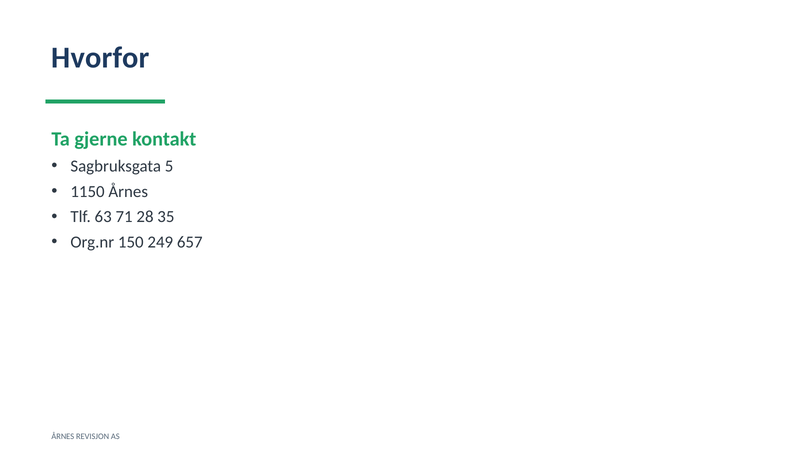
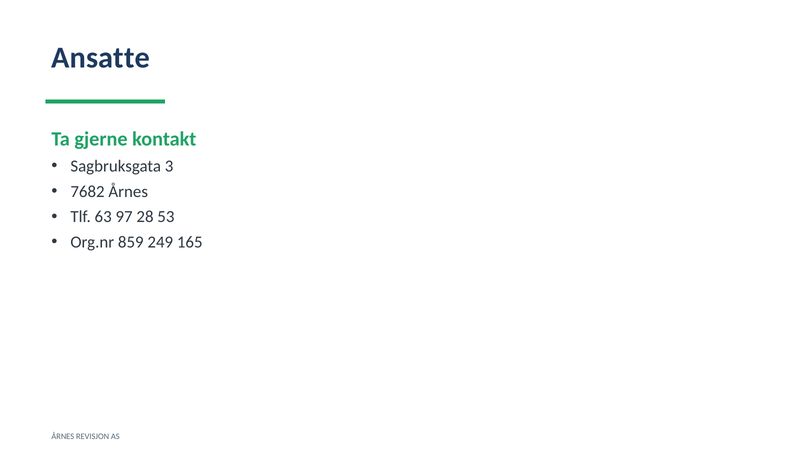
Hvorfor: Hvorfor -> Ansatte (101, 58)
5: 5 -> 3 (169, 166)
1150: 1150 -> 7682 (88, 192)
71: 71 -> 97 (124, 217)
35: 35 -> 53 (166, 217)
150: 150 -> 859 (131, 242)
657: 657 -> 165 (190, 242)
